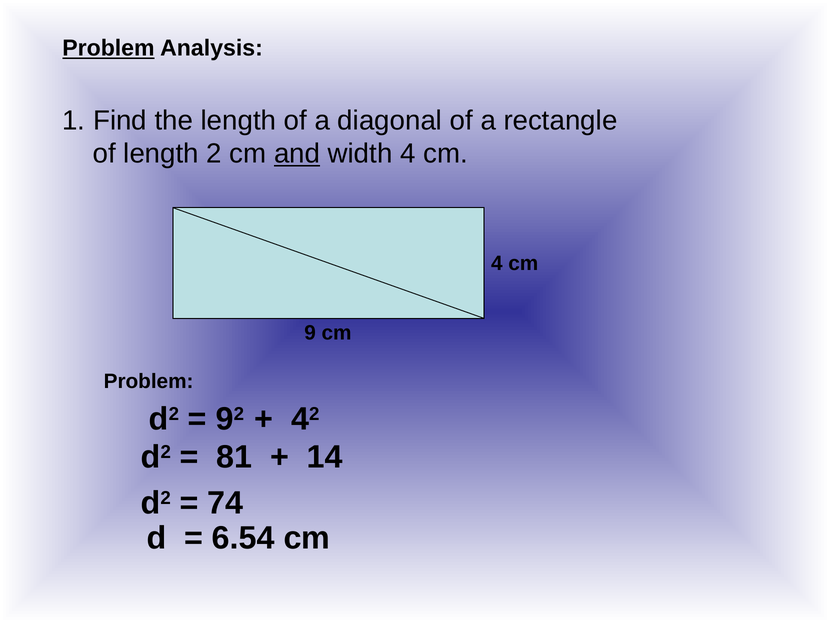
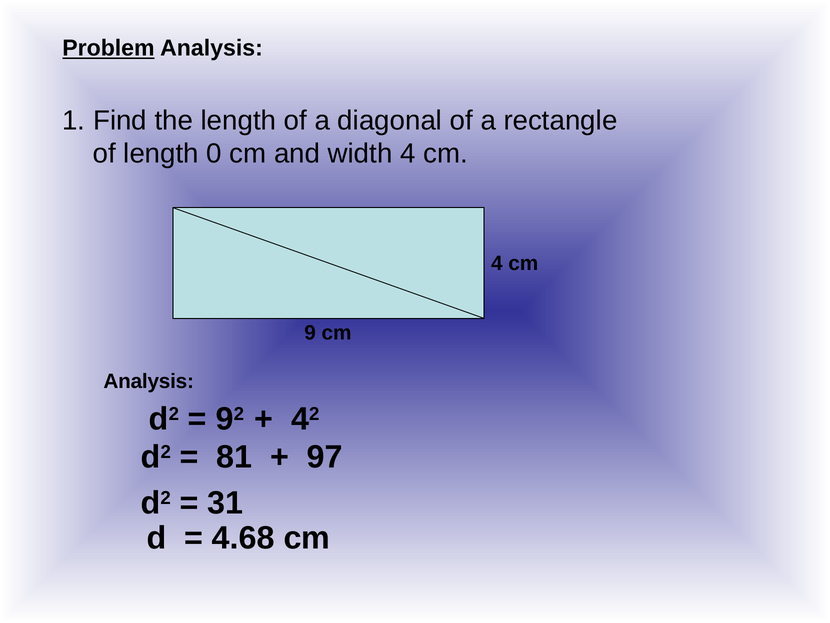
2: 2 -> 0 (214, 154)
and underline: present -> none (297, 154)
Problem: Problem -> Analysis (149, 381)
14: 14 -> 97 (325, 457)
74: 74 -> 31 (225, 503)
6.54: 6.54 -> 4.68 (243, 538)
